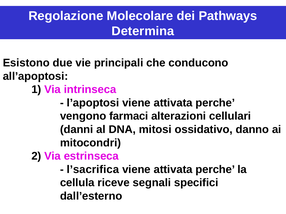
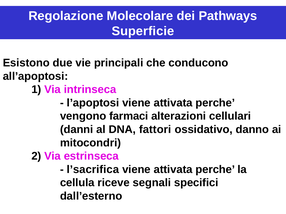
Determina: Determina -> Superficie (143, 31)
mitosi: mitosi -> fattori (155, 130)
